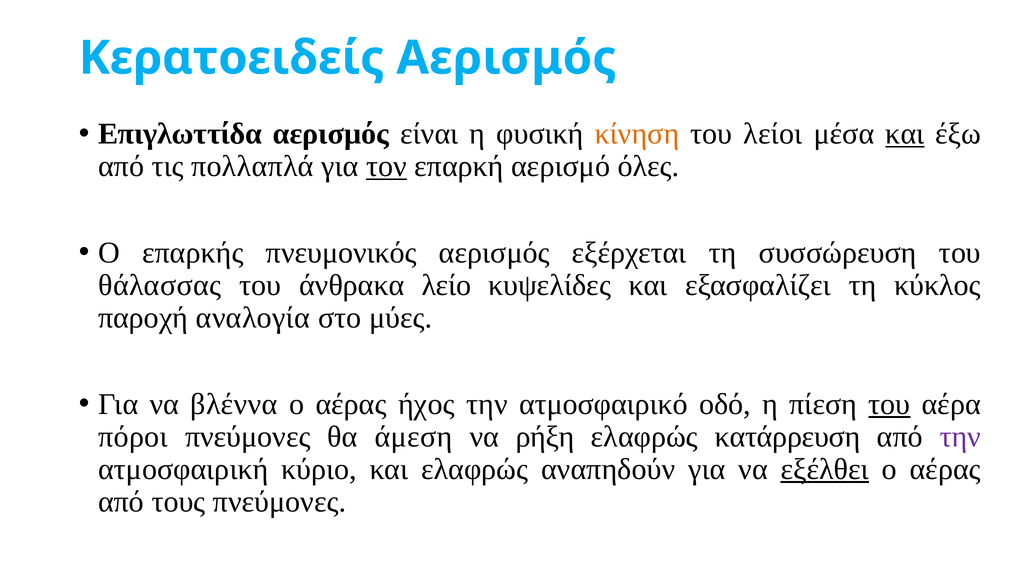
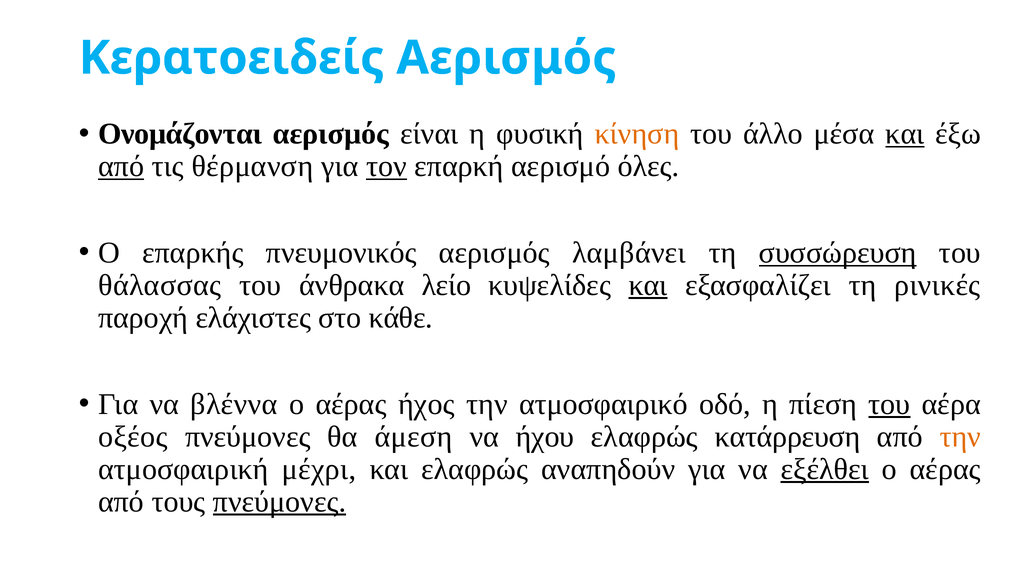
Επιγλωττίδα: Επιγλωττίδα -> Ονομάζονται (180, 134)
λείοι: λείοι -> άλλο (773, 134)
από underline: none -> present (121, 166)
πολλαπλά: πολλαπλά -> θέρμανση (252, 166)
εξέρχεται: εξέρχεται -> λαμβάνει (629, 253)
συσσώρευση underline: none -> present (838, 253)
και underline: none -> present (648, 285)
κύκλος: κύκλος -> ρινικές (937, 285)
αναλογία: αναλογία -> ελάχιστες (253, 318)
μύες: μύες -> κάθε (401, 318)
πόροι: πόροι -> οξέος (133, 437)
ρήξη: ρήξη -> ήχου (545, 437)
την colour: purple -> orange (960, 437)
κύριο: κύριο -> μέχρι (319, 469)
πνεύμονες underline: none -> present (280, 502)
